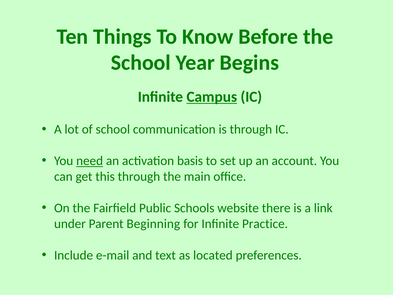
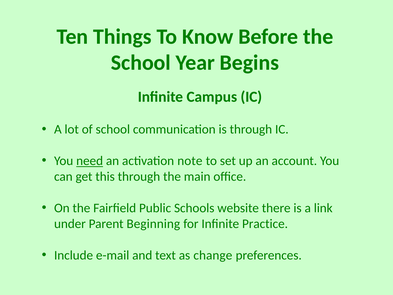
Campus underline: present -> none (212, 97)
basis: basis -> note (190, 161)
located: located -> change (213, 255)
